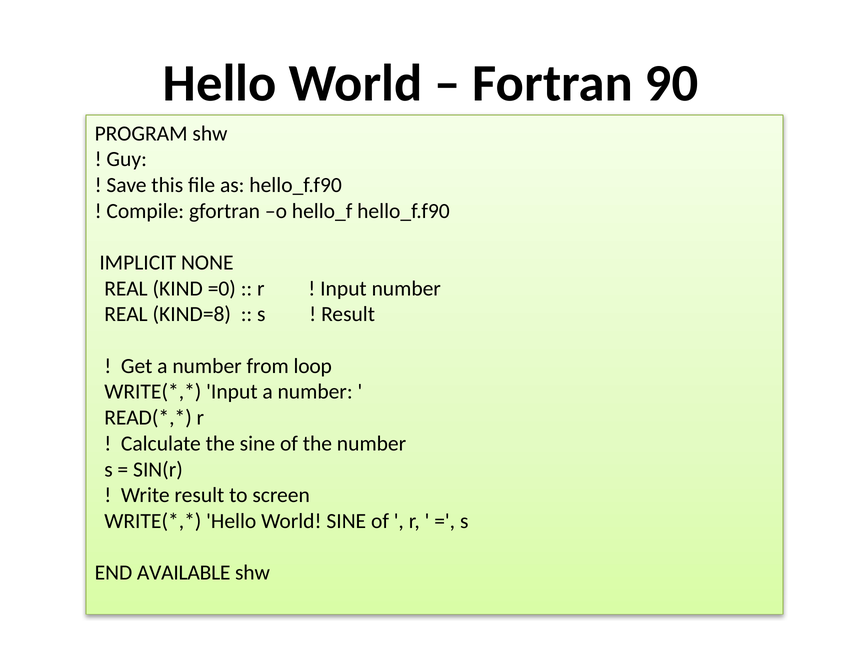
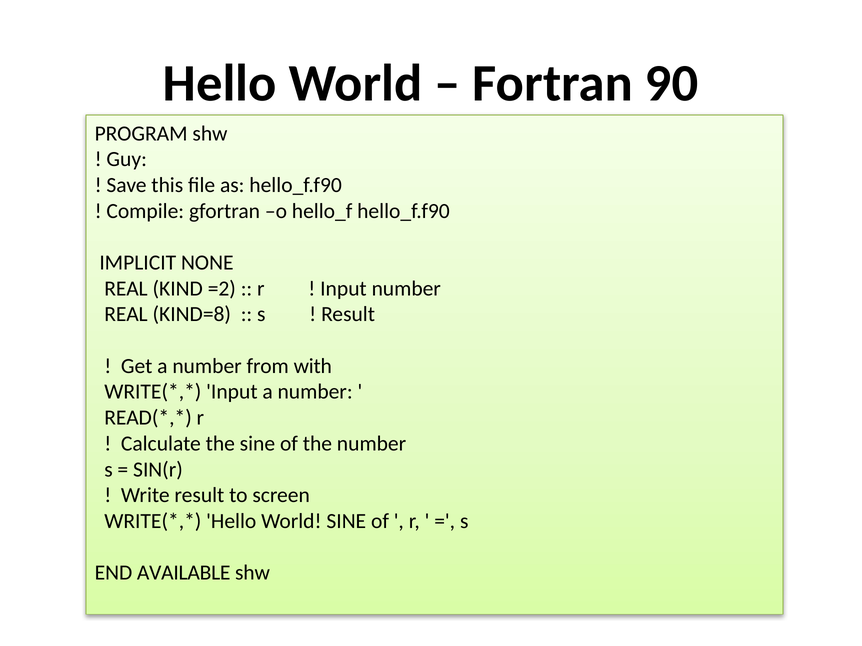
=0: =0 -> =2 (222, 289)
loop: loop -> with (313, 366)
